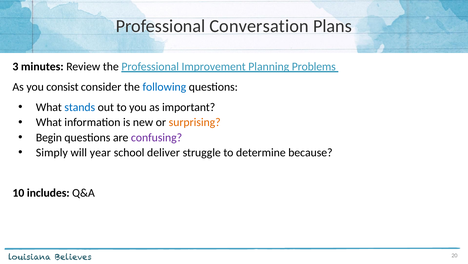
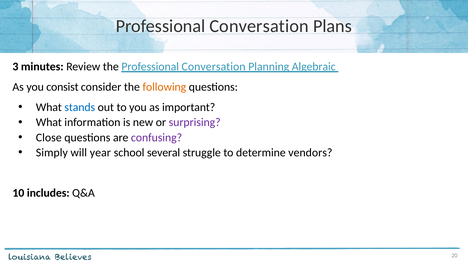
the Professional Improvement: Improvement -> Conversation (214, 66)
Problems: Problems -> Algebraic (314, 66)
following colour: blue -> orange (164, 87)
surprising colour: orange -> purple (195, 122)
Begin: Begin -> Close (49, 137)
deliver: deliver -> several (164, 152)
because: because -> vendors (310, 152)
